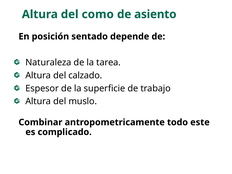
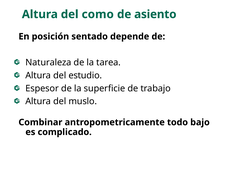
calzado: calzado -> estudio (85, 75)
este: este -> bajo (200, 122)
